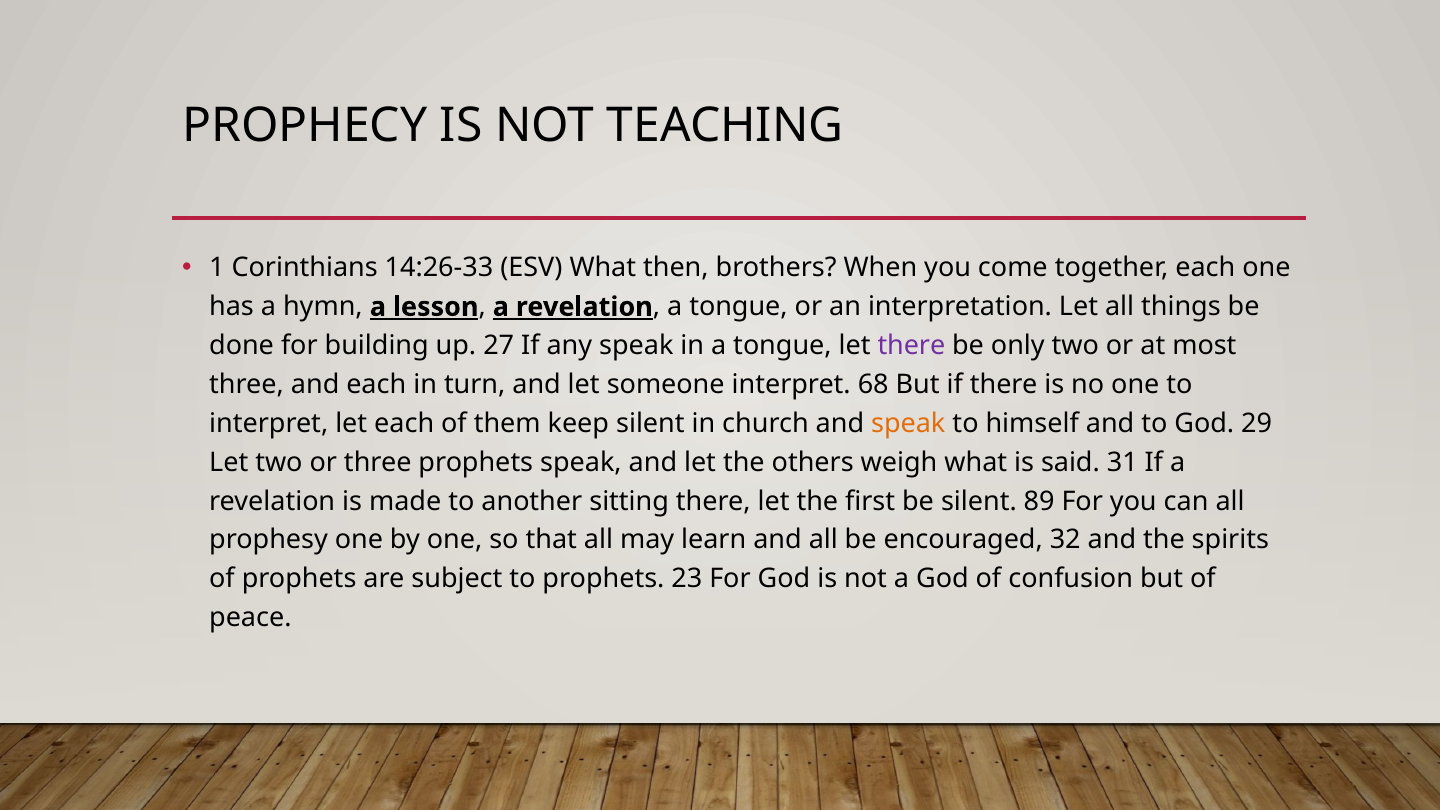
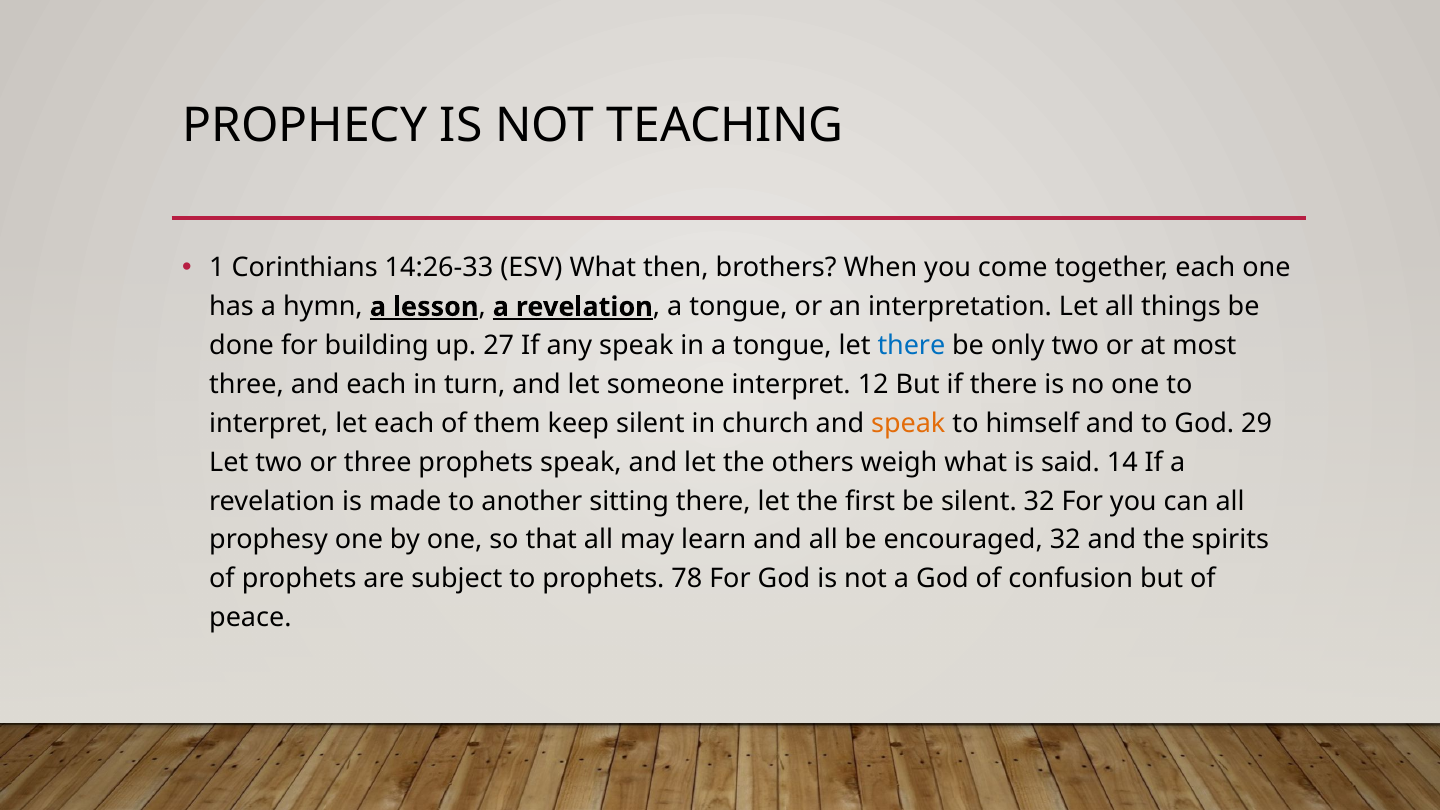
there colour: purple -> blue (911, 346)
68: 68 -> 12 (873, 385)
31: 31 -> 14 (1122, 462)
silent 89: 89 -> 32 (1039, 501)
23: 23 -> 78 (687, 579)
